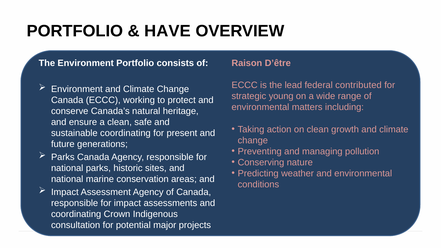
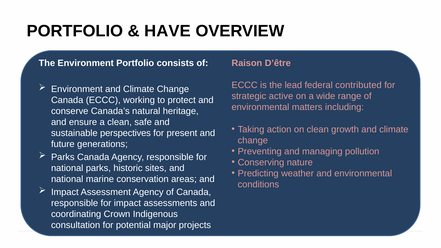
young: young -> active (281, 96)
sustainable coordinating: coordinating -> perspectives (125, 133)
